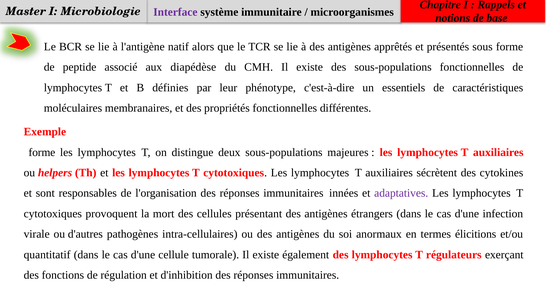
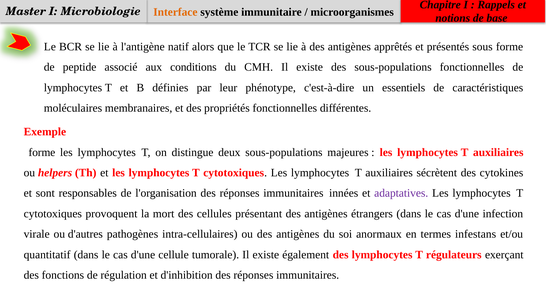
Interface colour: purple -> orange (175, 12)
diapédèse: diapédèse -> conditions (193, 67)
élicitions: élicitions -> infestans (476, 234)
